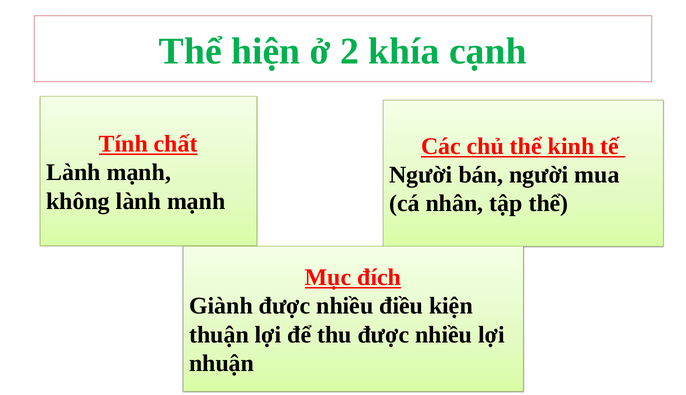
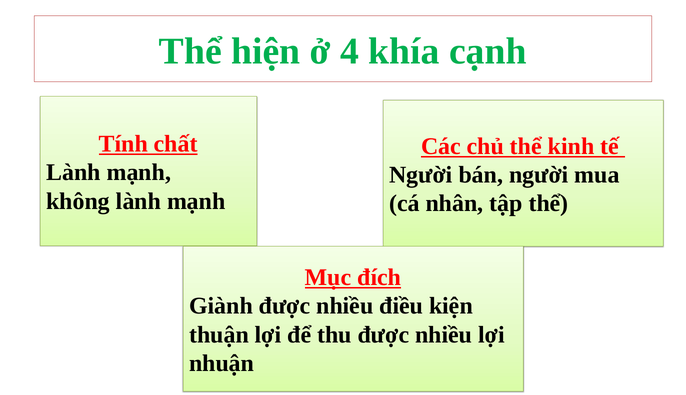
2: 2 -> 4 (350, 51)
